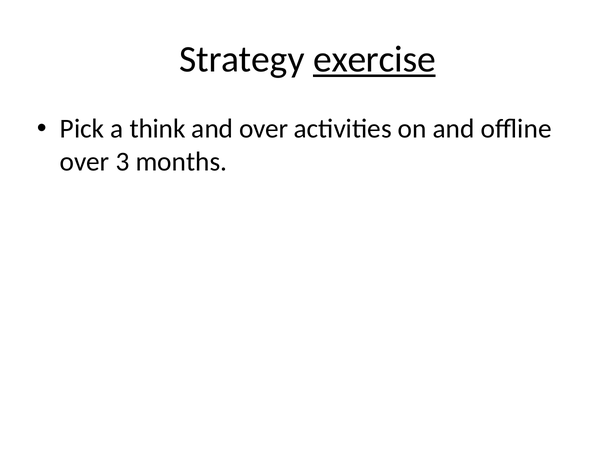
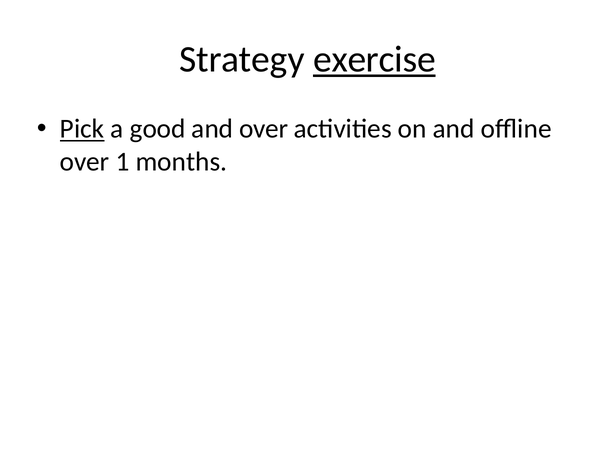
Pick underline: none -> present (82, 129)
think: think -> good (158, 129)
3: 3 -> 1 (123, 162)
